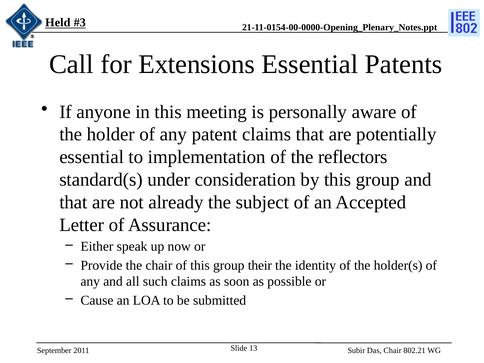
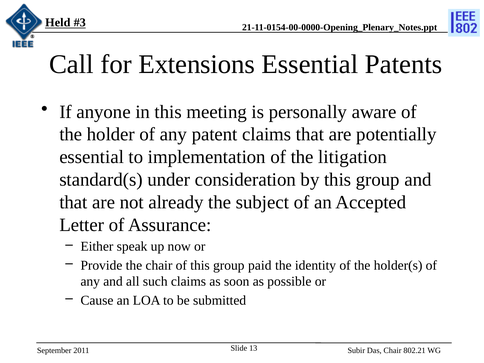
reflectors: reflectors -> litigation (353, 157)
their: their -> paid (260, 265)
